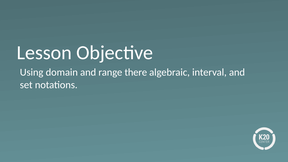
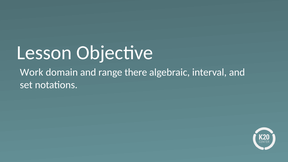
Using: Using -> Work (32, 72)
